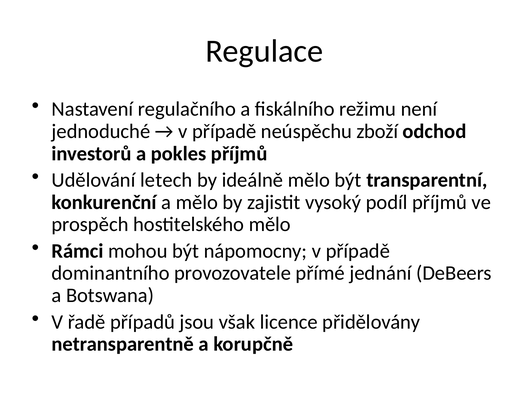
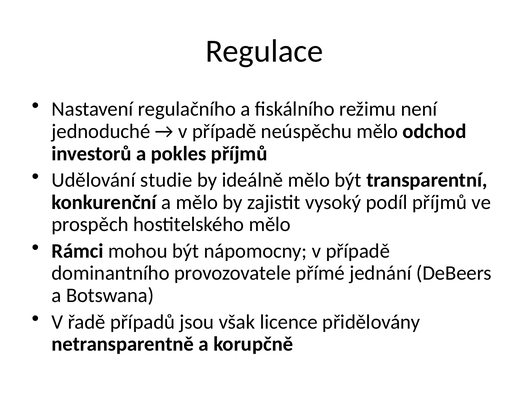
neúspěchu zboží: zboží -> mělo (377, 131)
letech: letech -> studie (166, 180)
